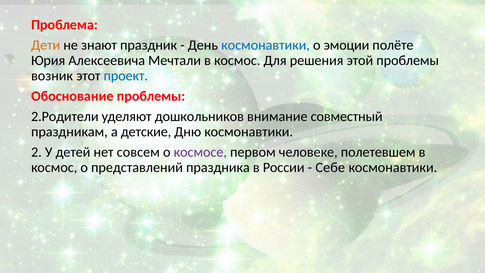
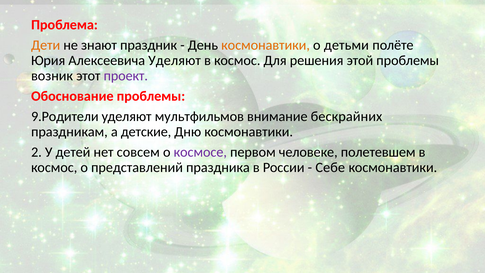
космонавтики colour: blue -> orange (266, 45)
эмоции: эмоции -> детьми (346, 45)
Алексеевича Мечтали: Мечтали -> Уделяют (175, 60)
проект colour: blue -> purple (126, 76)
2.Родители: 2.Родители -> 9.Родители (65, 116)
дошкольников: дошкольников -> мультфильмов (199, 116)
совместный: совместный -> бескрайних (347, 116)
